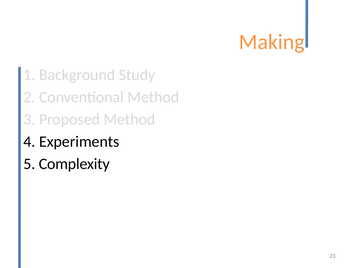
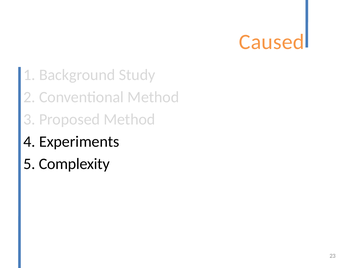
Making: Making -> Caused (272, 42)
